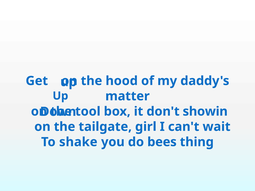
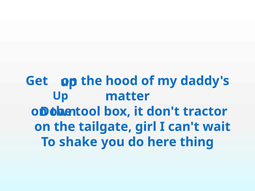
showin: showin -> tractor (205, 112)
bees: bees -> here (162, 142)
